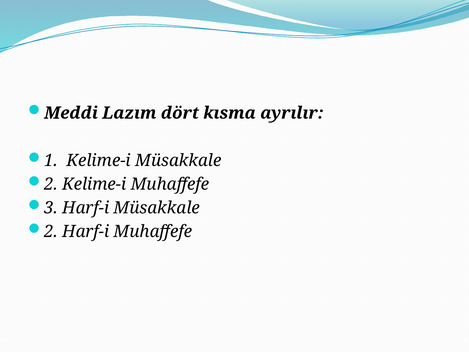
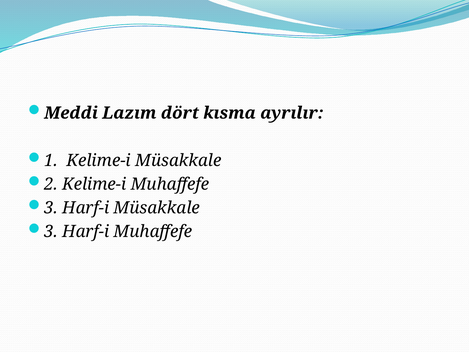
2: 2 -> 3 (51, 231)
